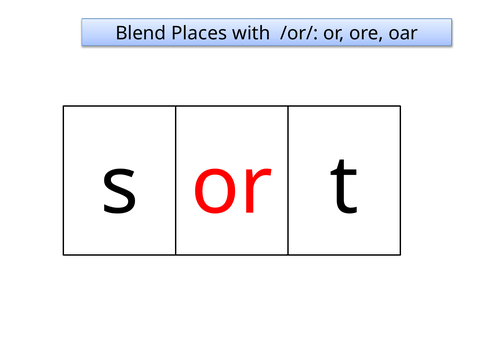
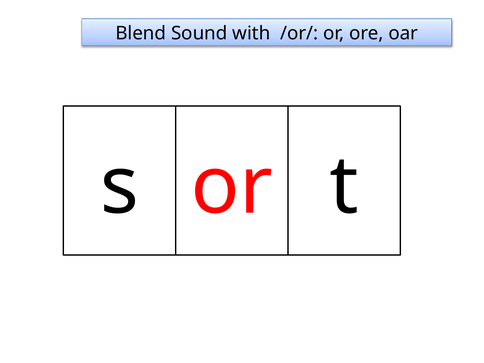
Places: Places -> Sound (199, 33)
